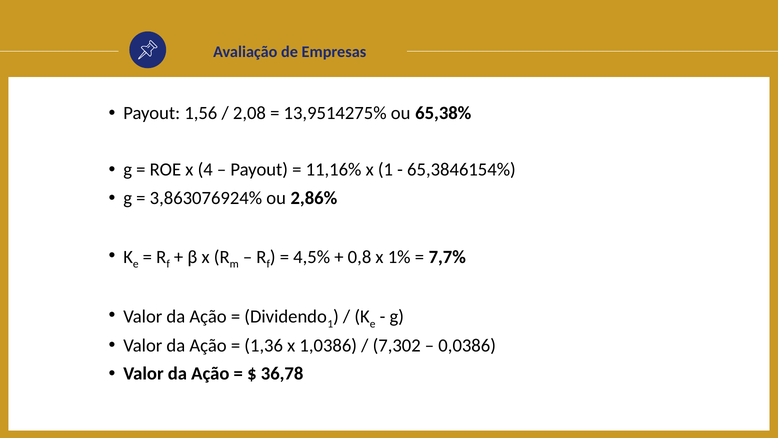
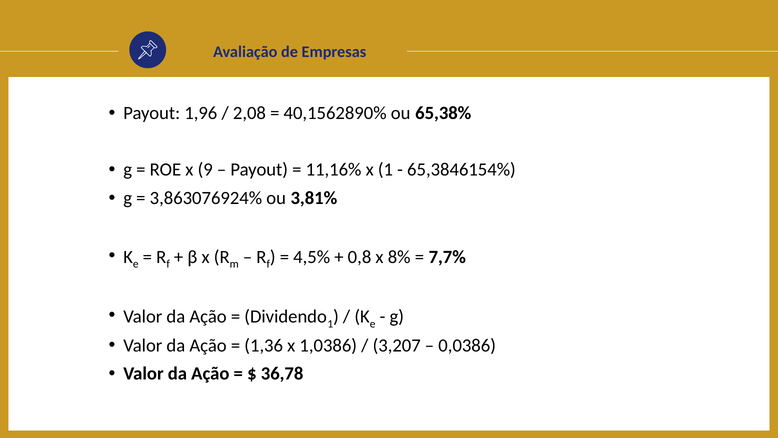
1,56: 1,56 -> 1,96 (201, 113)
13,9514275%: 13,9514275% -> 40,1562890% (335, 113)
4: 4 -> 9 (205, 170)
2,86%: 2,86% -> 3,81% (314, 198)
1%: 1% -> 8% (399, 257)
7,302: 7,302 -> 3,207 (397, 345)
